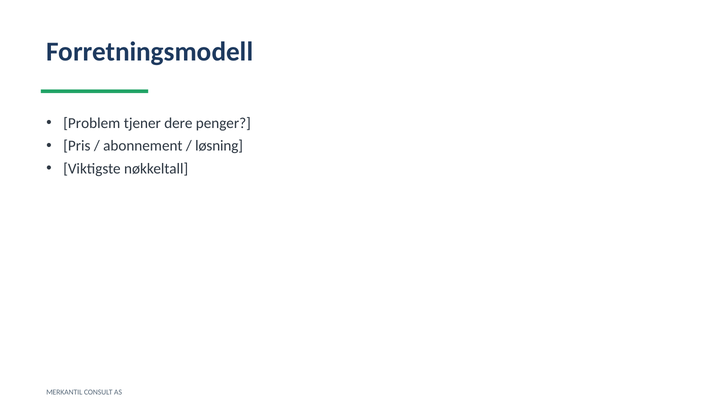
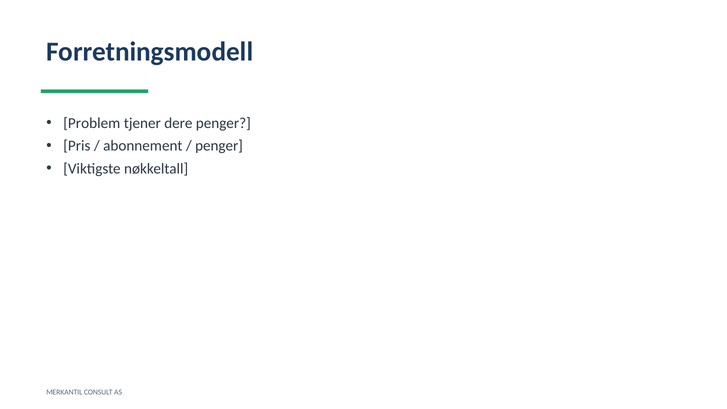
løsning: løsning -> penger (219, 146)
